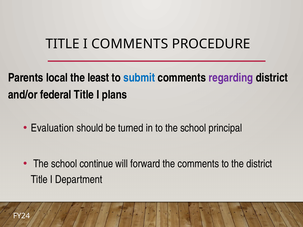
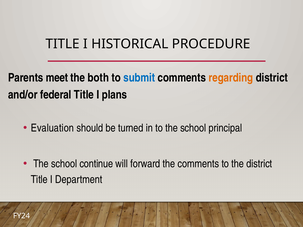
I COMMENTS: COMMENTS -> HISTORICAL (130, 44)
local: local -> meet (57, 78)
least: least -> both (98, 78)
regarding colour: purple -> orange (231, 78)
